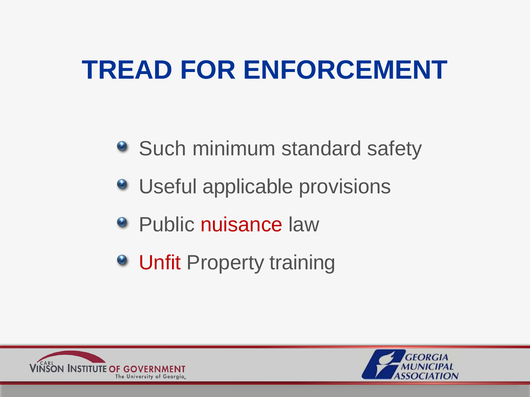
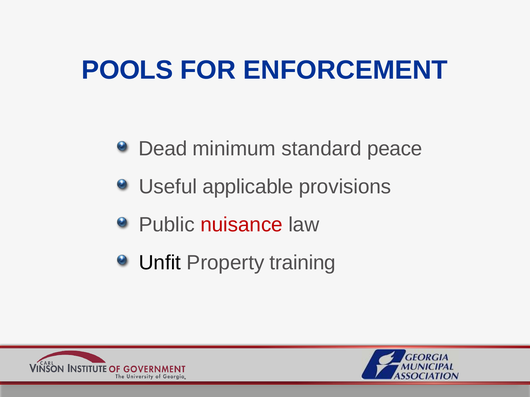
TREAD: TREAD -> POOLS (127, 70)
Such: Such -> Dead (163, 149)
safety: safety -> peace (395, 149)
Unfit colour: red -> black (160, 263)
